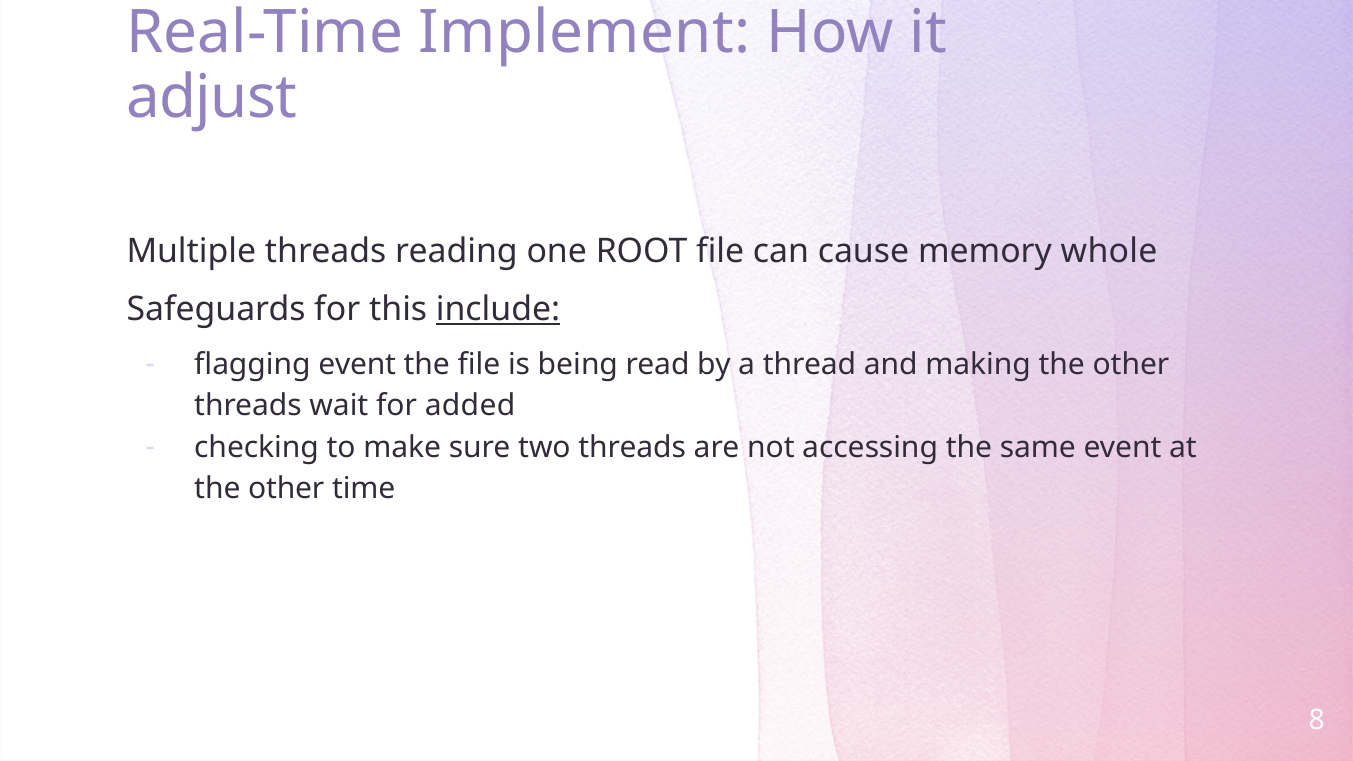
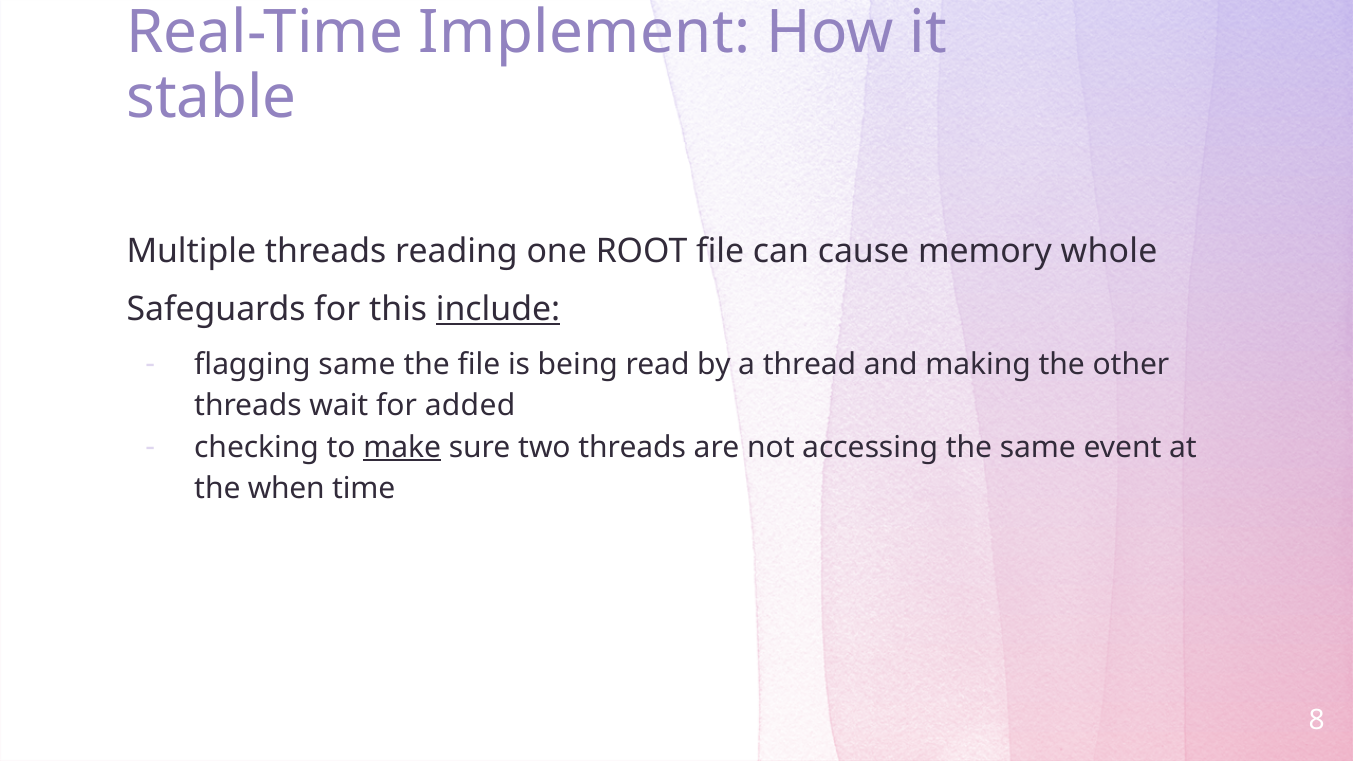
adjust: adjust -> stable (211, 98)
flagging event: event -> same (357, 364)
make underline: none -> present (402, 447)
other: other -> when (286, 489)
